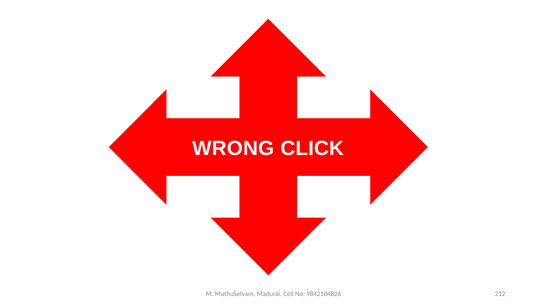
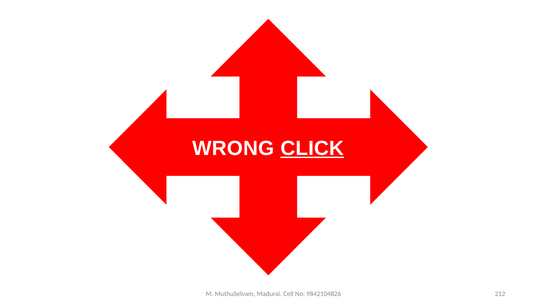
CLICK underline: none -> present (312, 148)
